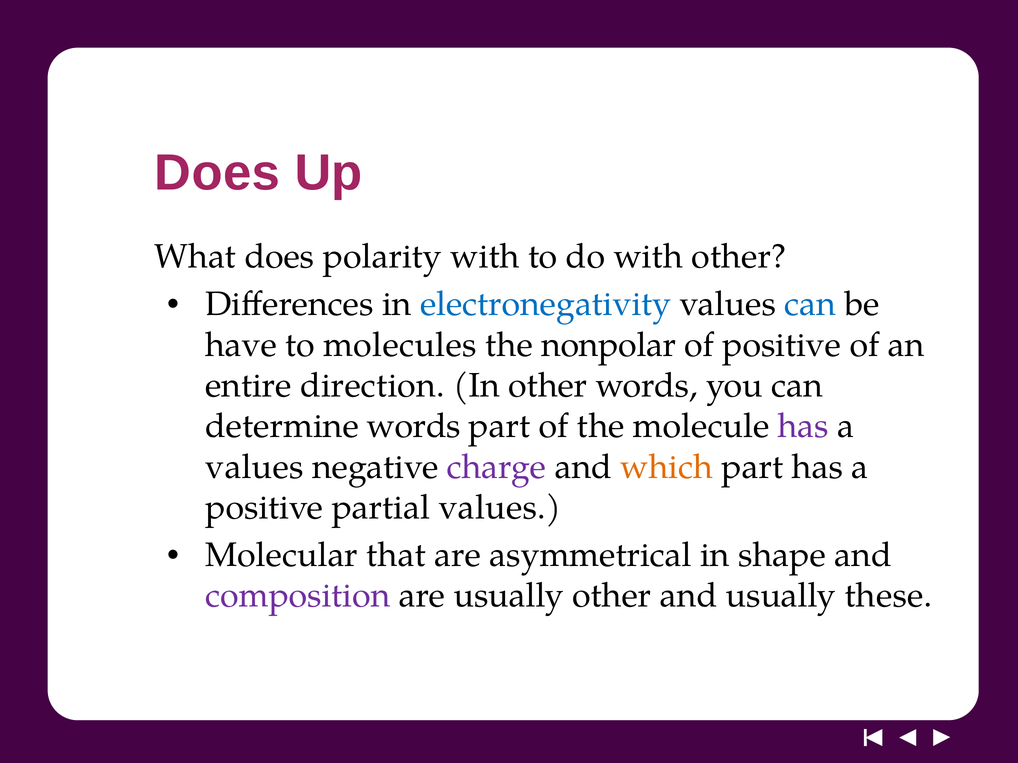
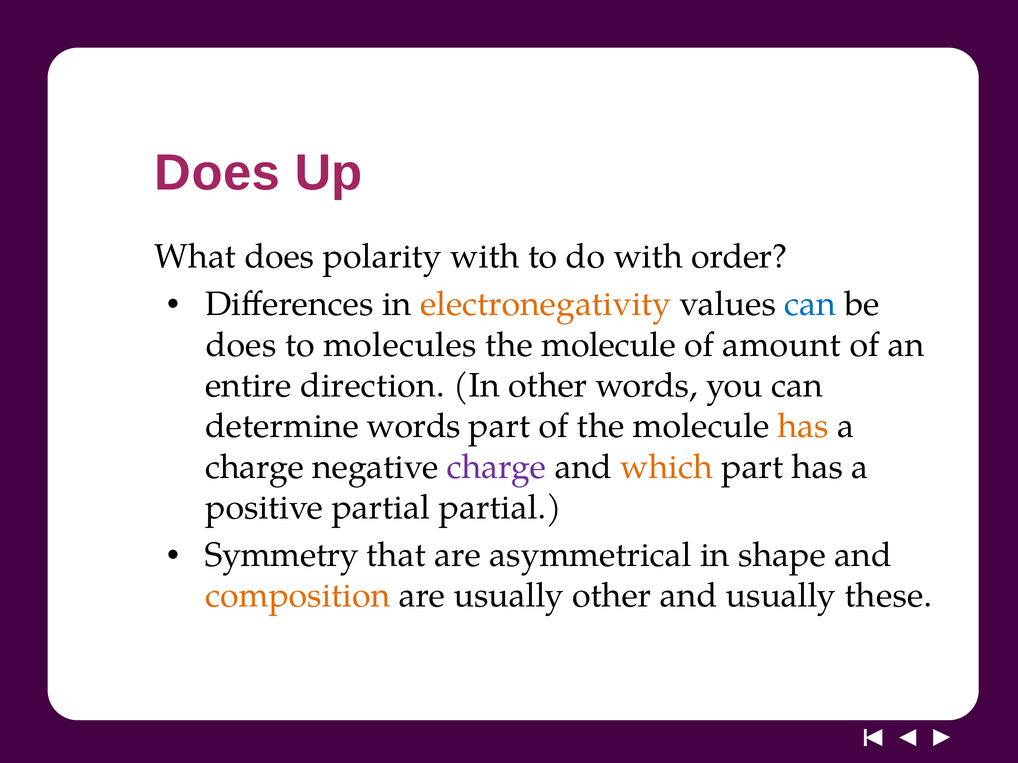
with other: other -> order (739, 257)
electronegativity colour: blue -> orange (546, 304)
have: have -> does (241, 345)
nonpolar: nonpolar -> molecule (609, 345)
of positive: positive -> amount (782, 345)
has colour: purple -> orange (803, 427)
values: values -> charge (255, 467)
partial values: values -> partial (500, 508)
Molecular: Molecular -> Symmetry (282, 555)
composition colour: purple -> orange (298, 596)
